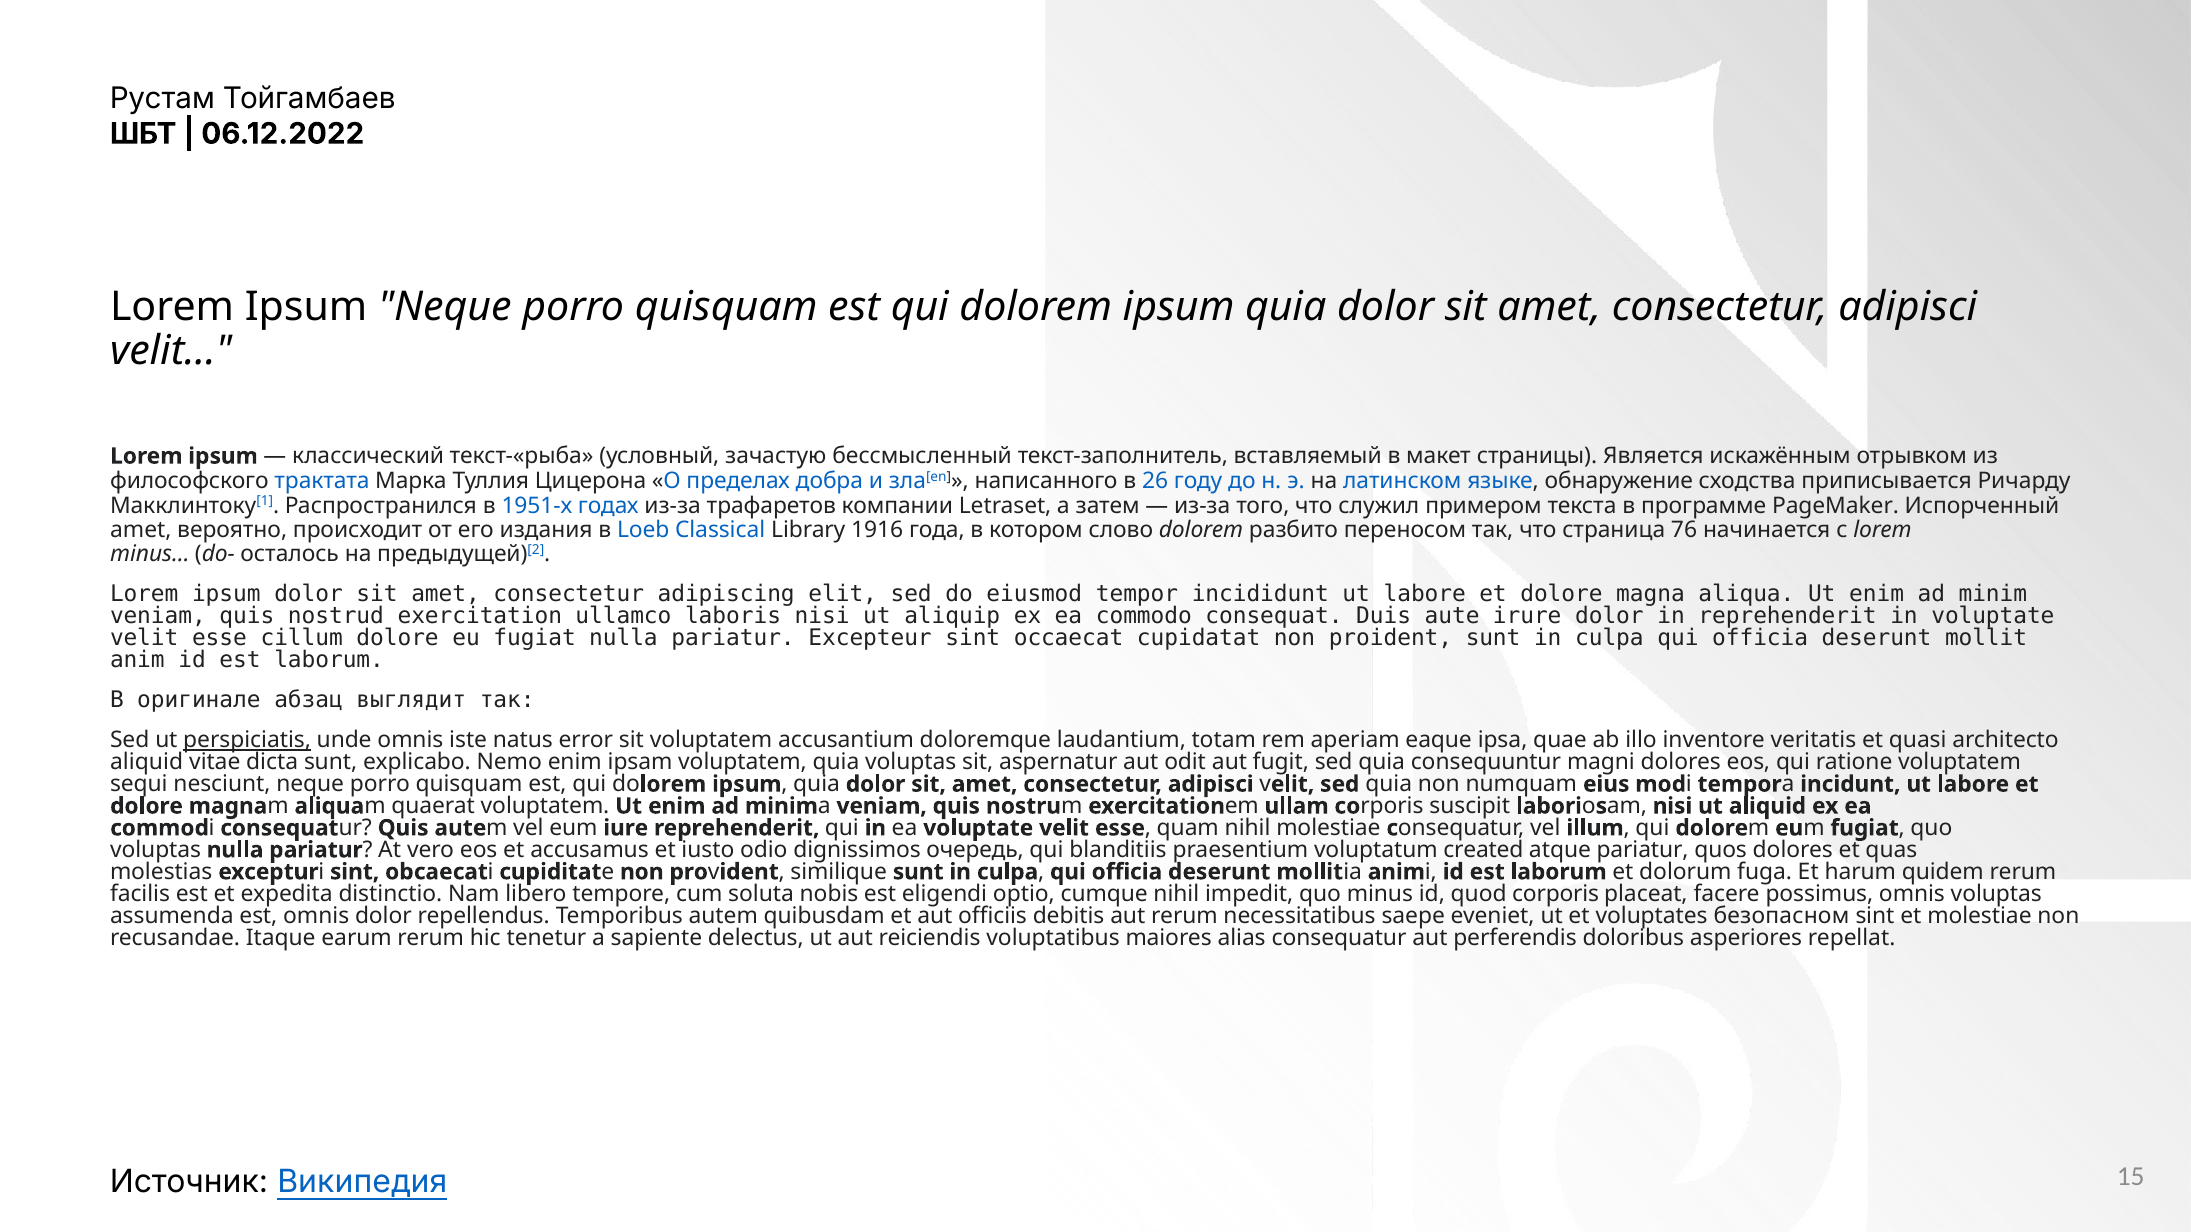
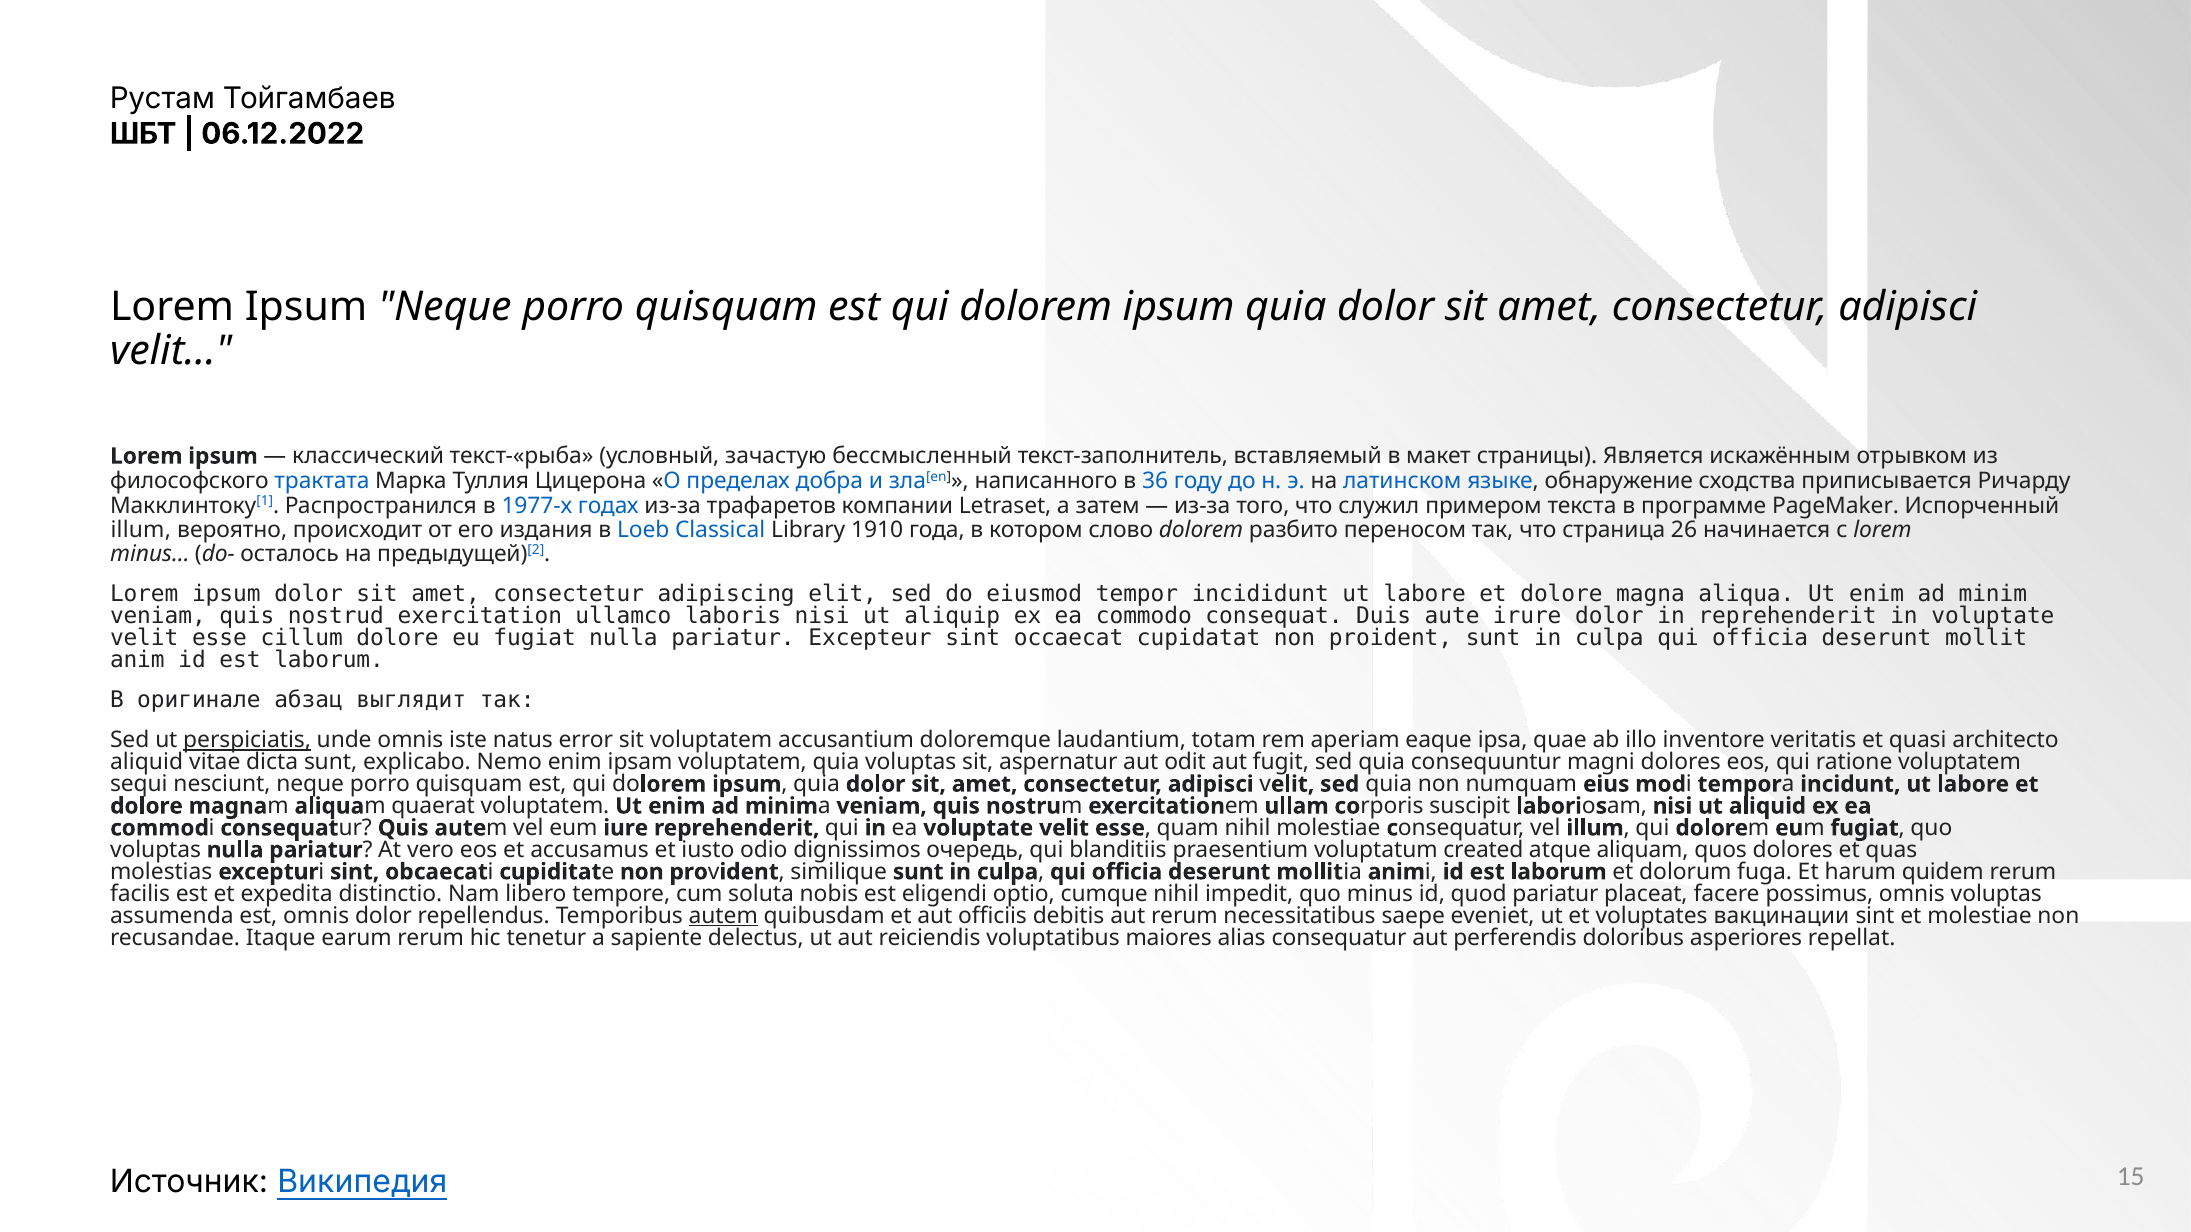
26: 26 -> 36 (1155, 481)
1951-х: 1951-х -> 1977-х (537, 506)
amet: amet -> illum (141, 530)
1916: 1916 -> 1910 (877, 530)
76: 76 -> 26 (1684, 530)
atque pariatur: pariatur -> aliquam (1643, 850)
quod corporis: corporis -> pariatur (1556, 894)
autem underline: none -> present (723, 916)
безопасном: безопасном -> вакцинации (1782, 916)
